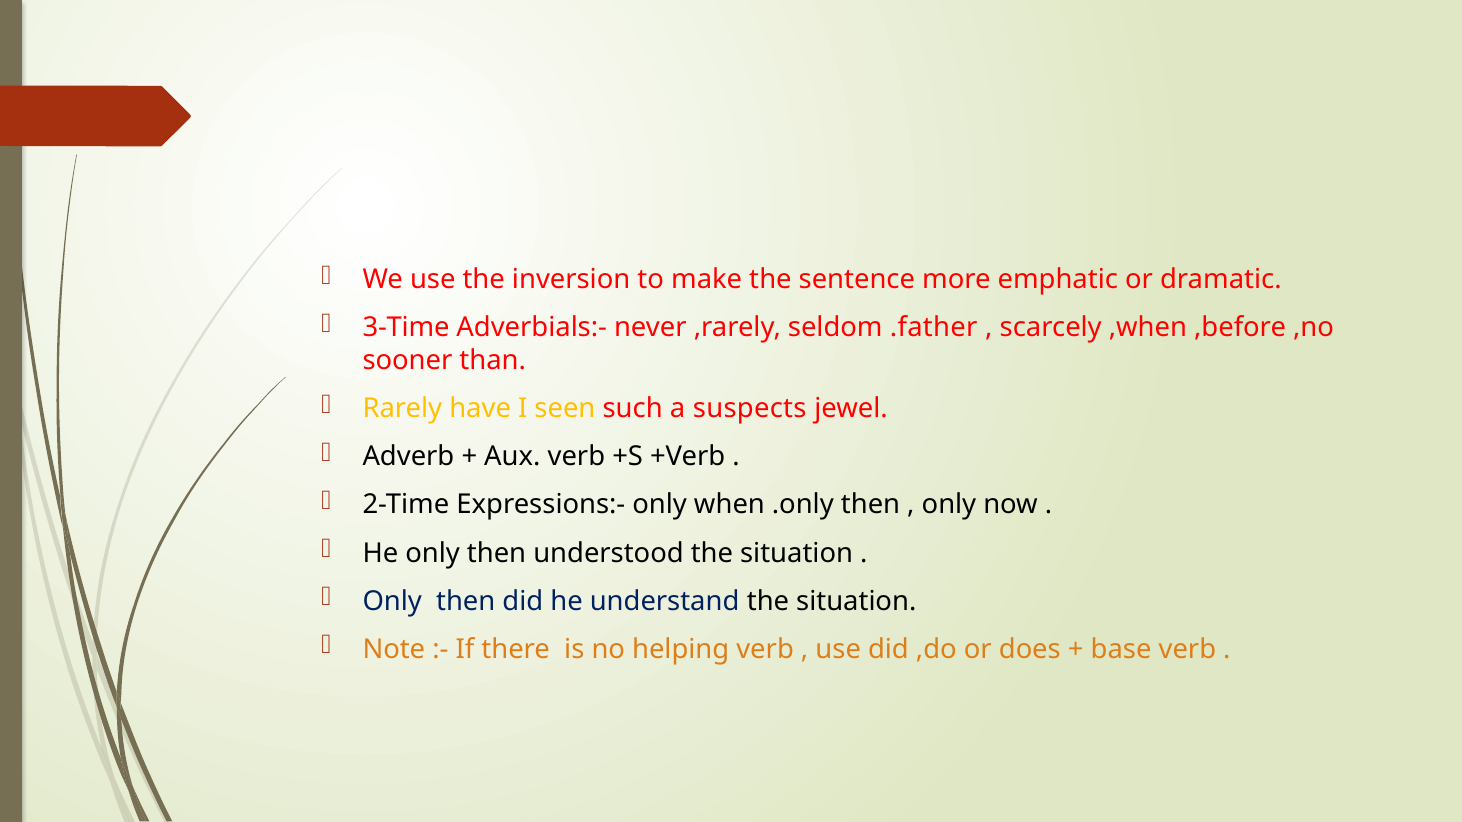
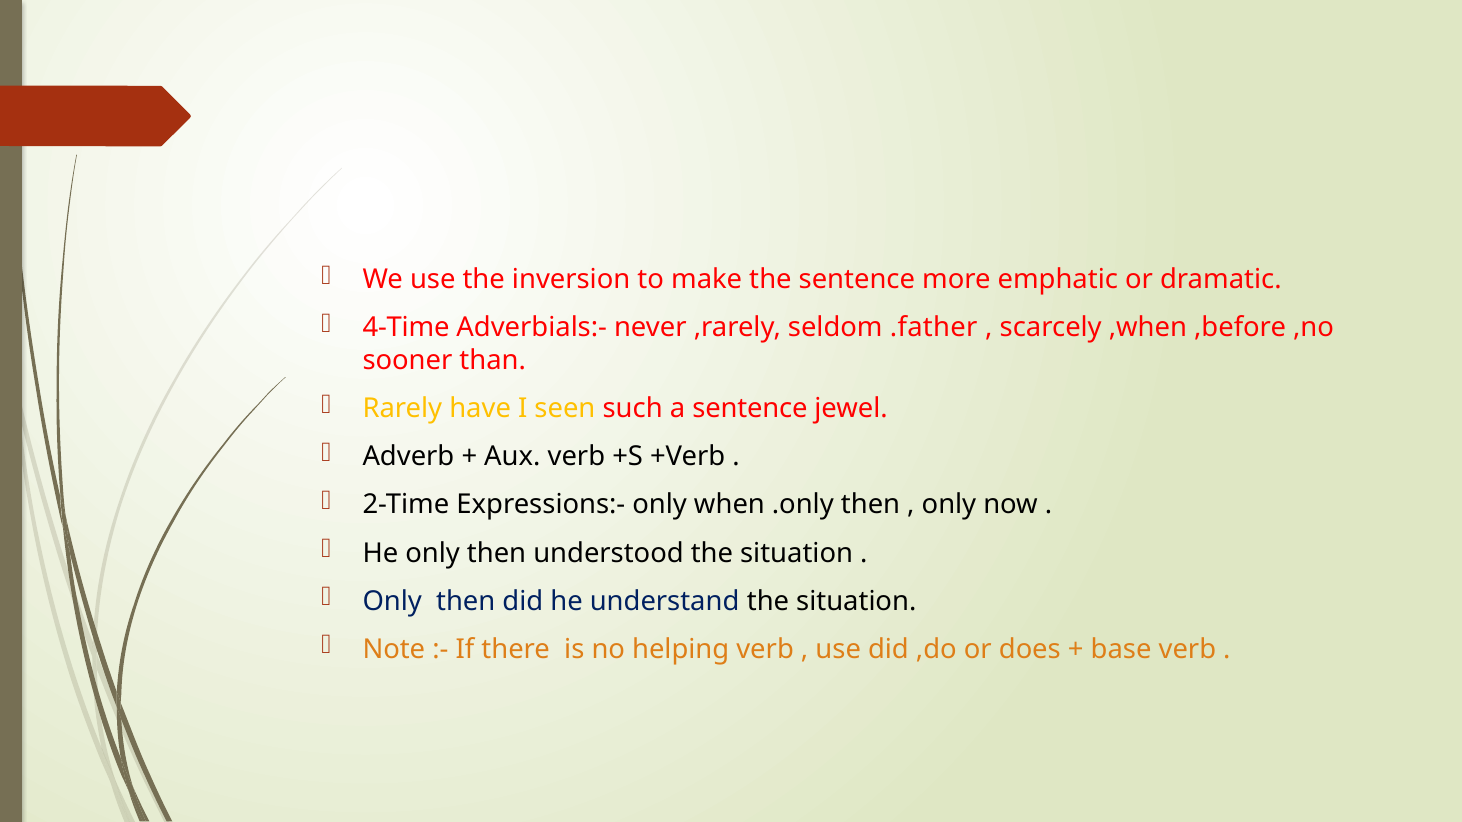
3-Time: 3-Time -> 4-Time (406, 328)
a suspects: suspects -> sentence (750, 409)
